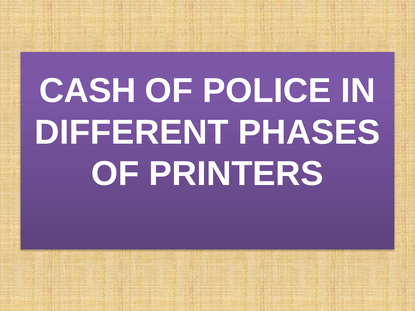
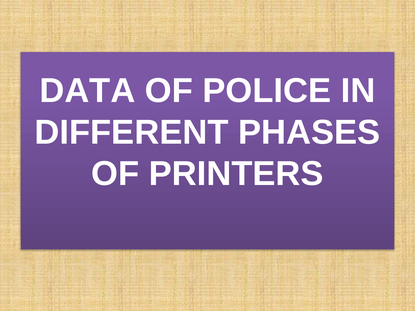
CASH: CASH -> DATA (87, 91)
